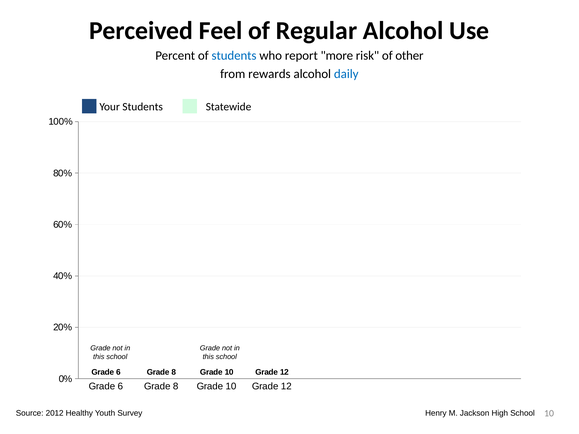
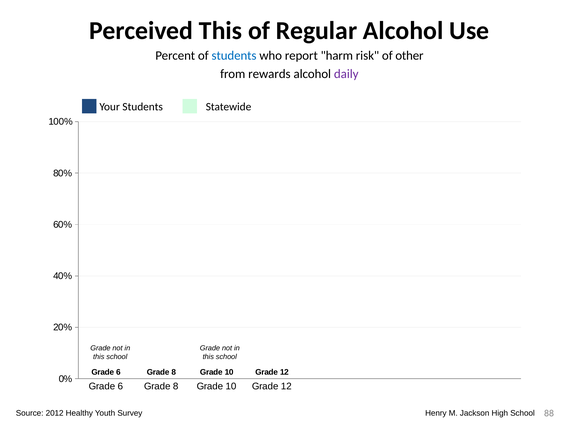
Perceived Feel: Feel -> This (221, 31)
more: more -> harm (337, 56)
daily colour: blue -> purple (346, 74)
Survey 10: 10 -> 88 (549, 414)
